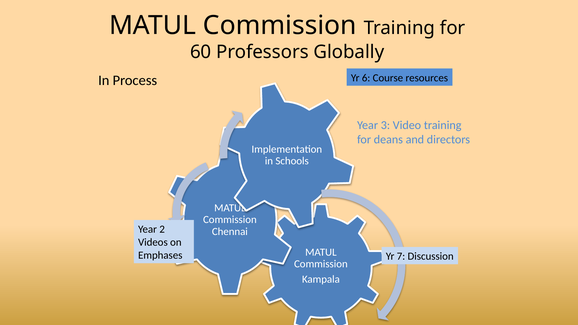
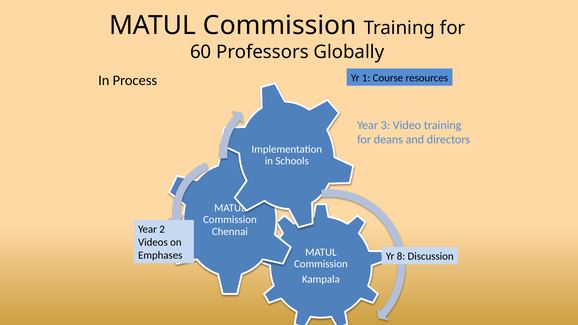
6: 6 -> 1 (366, 78)
7: 7 -> 8 (401, 256)
